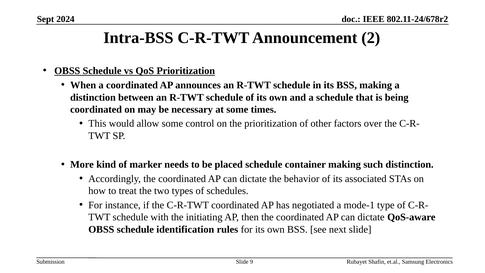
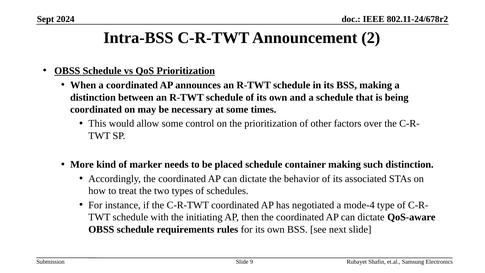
mode-1: mode-1 -> mode-4 (359, 205)
identification: identification -> requirements (185, 229)
